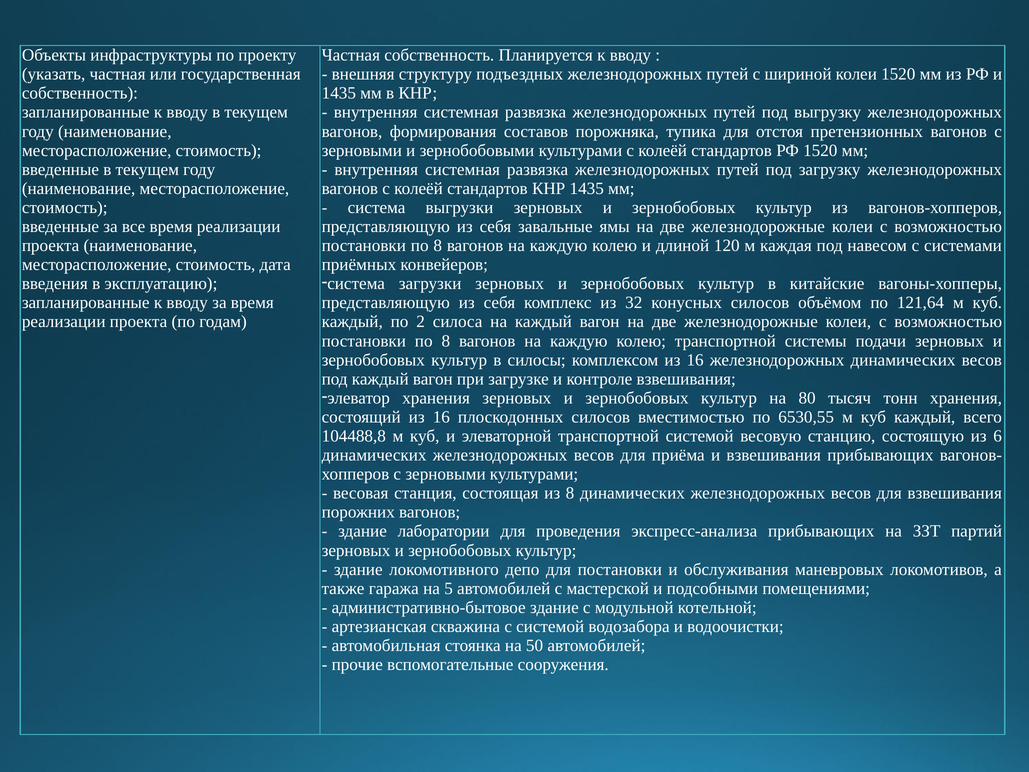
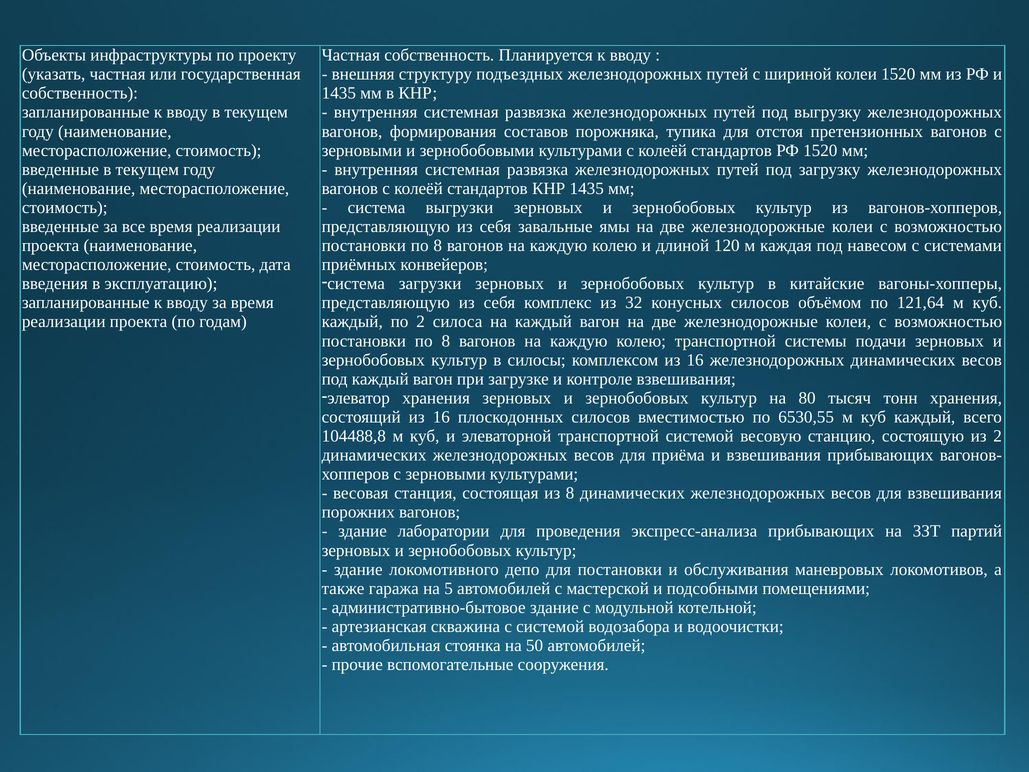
из 6: 6 -> 2 (998, 436)
